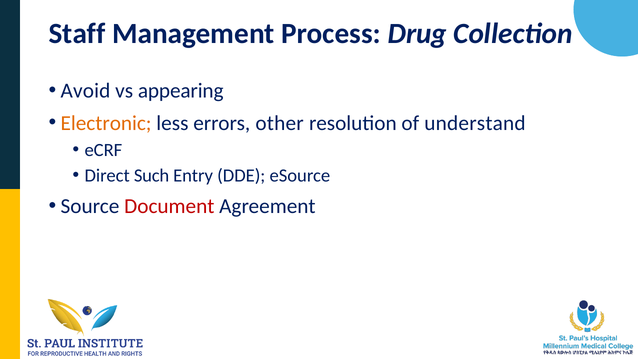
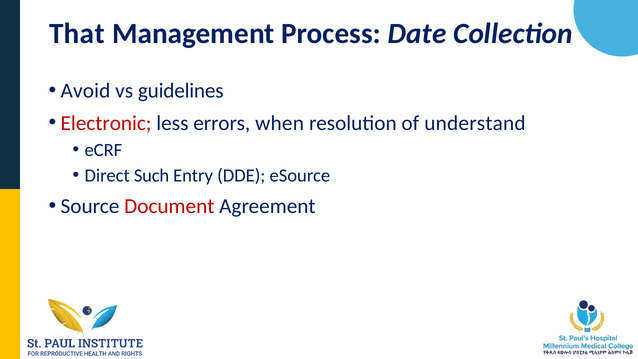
Staff: Staff -> That (77, 34)
Drug: Drug -> Date (417, 34)
appearing: appearing -> guidelines (181, 91)
Electronic colour: orange -> red (106, 123)
other: other -> when (280, 123)
